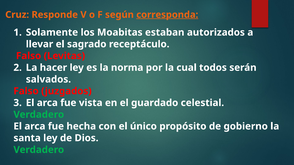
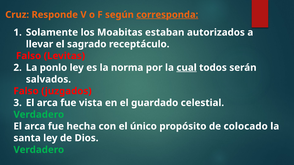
hacer: hacer -> ponlo (53, 68)
cual underline: none -> present (187, 68)
gobierno: gobierno -> colocado (246, 127)
